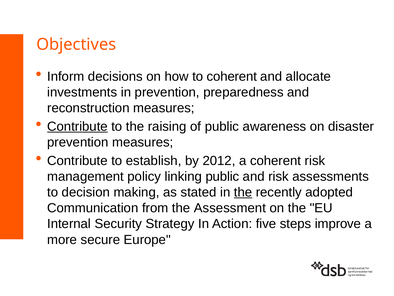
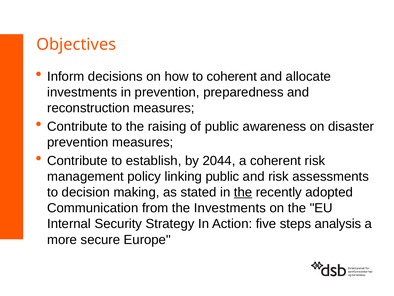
Contribute underline: present -> none (77, 126)
2012: 2012 -> 2044 (219, 160)
the Assessment: Assessment -> Investments (230, 208)
improve: improve -> analysis (338, 224)
